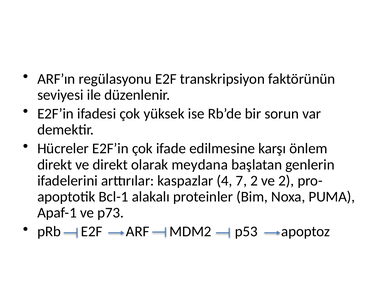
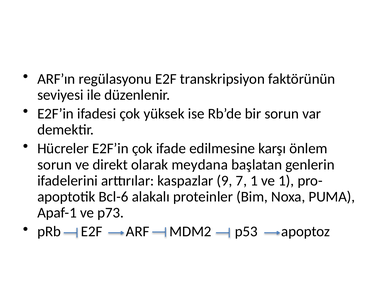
direkt: direkt -> sorun (55, 164)
4: 4 -> 9 (225, 180)
7 2: 2 -> 1 (254, 180)
ve 2: 2 -> 1 (286, 180)
Bcl-1: Bcl-1 -> Bcl-6 (114, 196)
